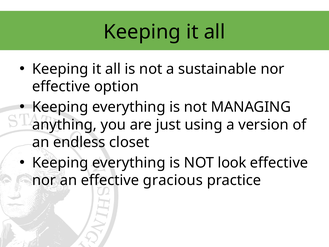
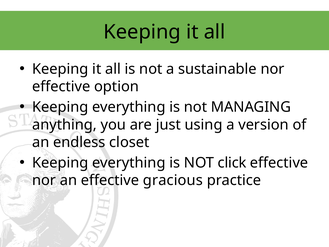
look: look -> click (232, 163)
